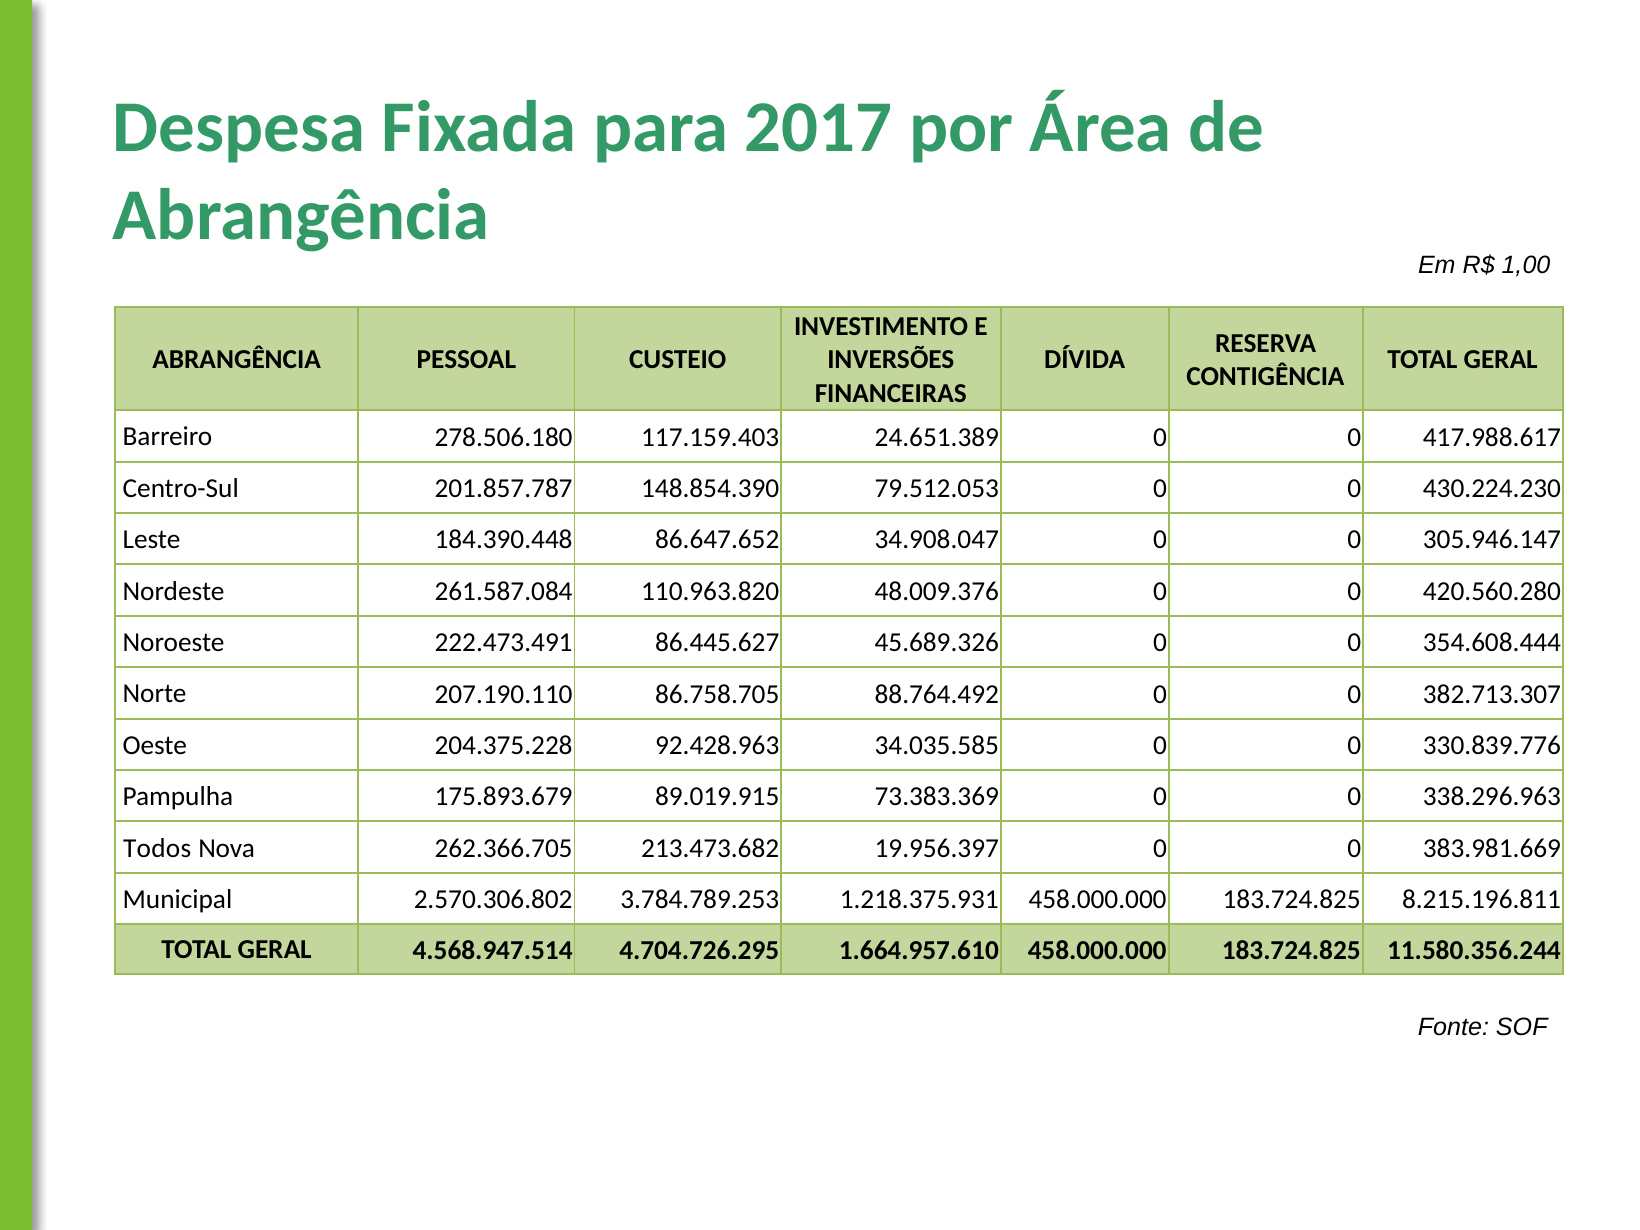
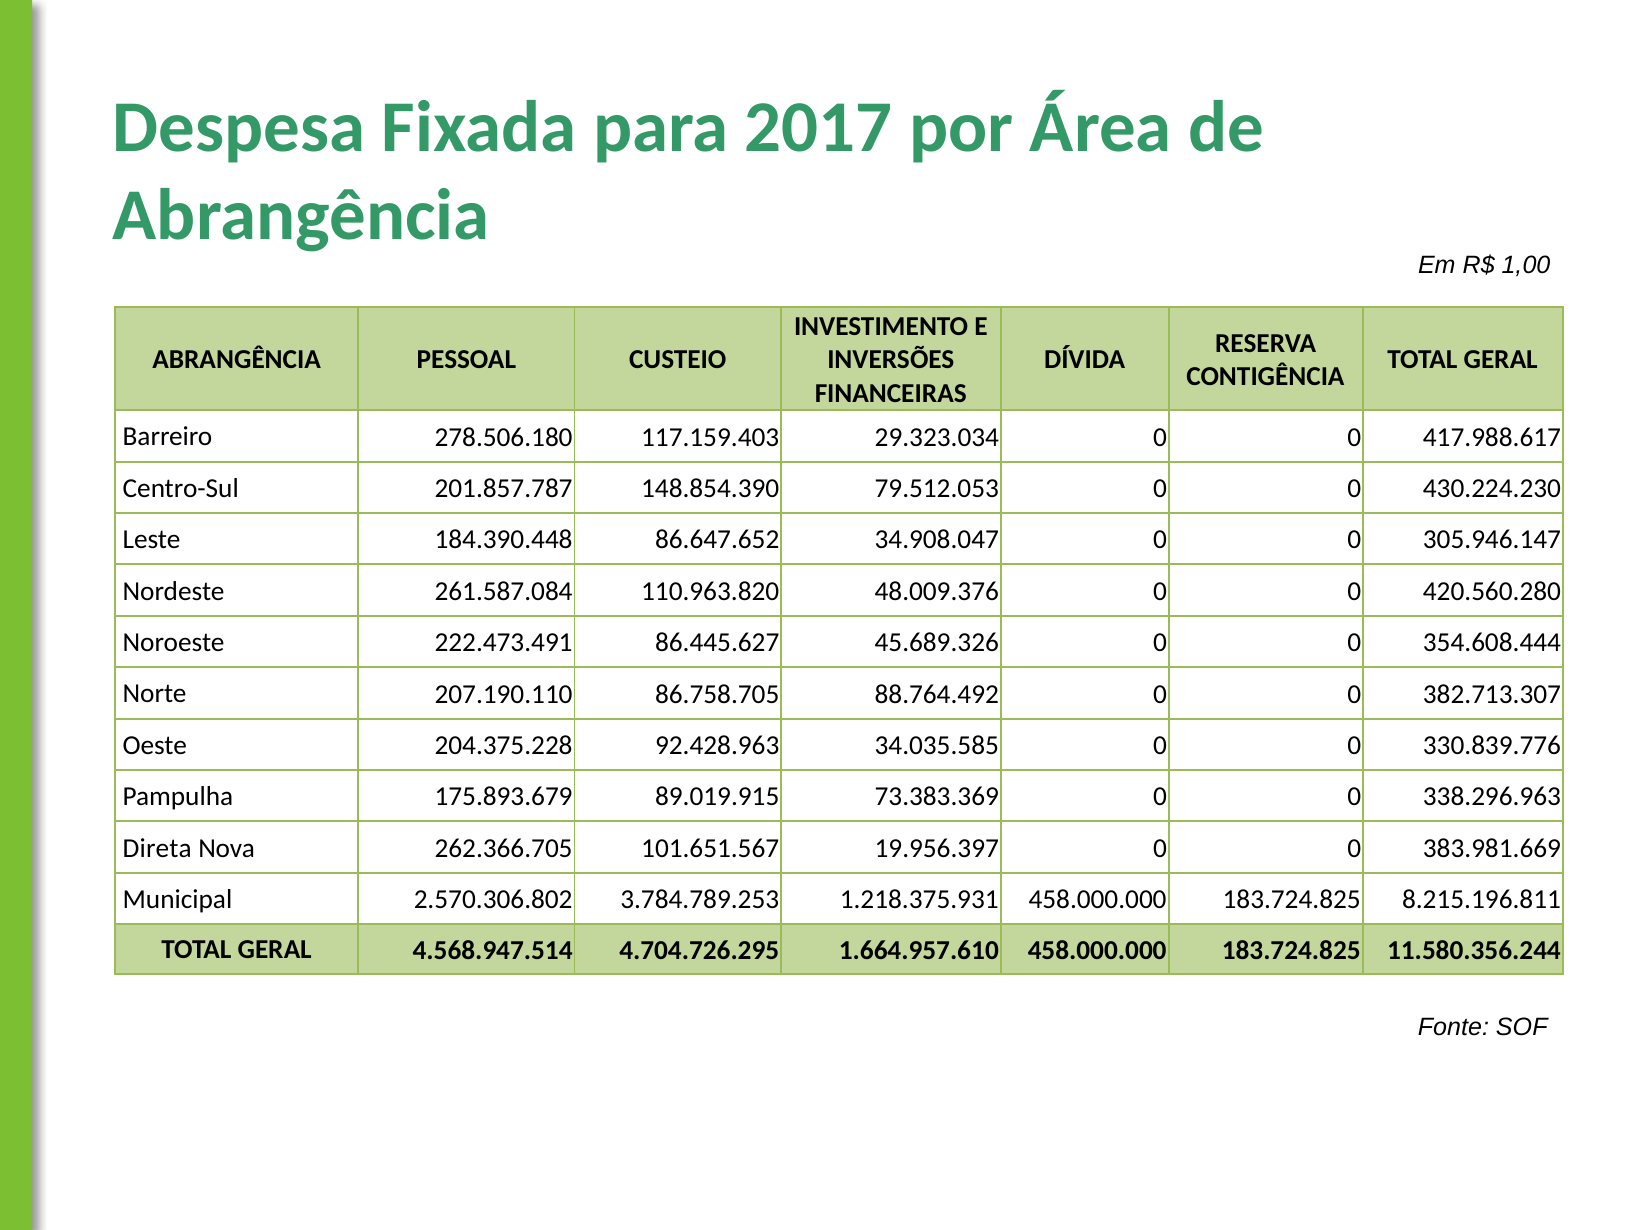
24.651.389: 24.651.389 -> 29.323.034 (937, 437)
Todos: Todos -> Direta (157, 848)
213.473.682: 213.473.682 -> 101.651.567 (710, 848)
